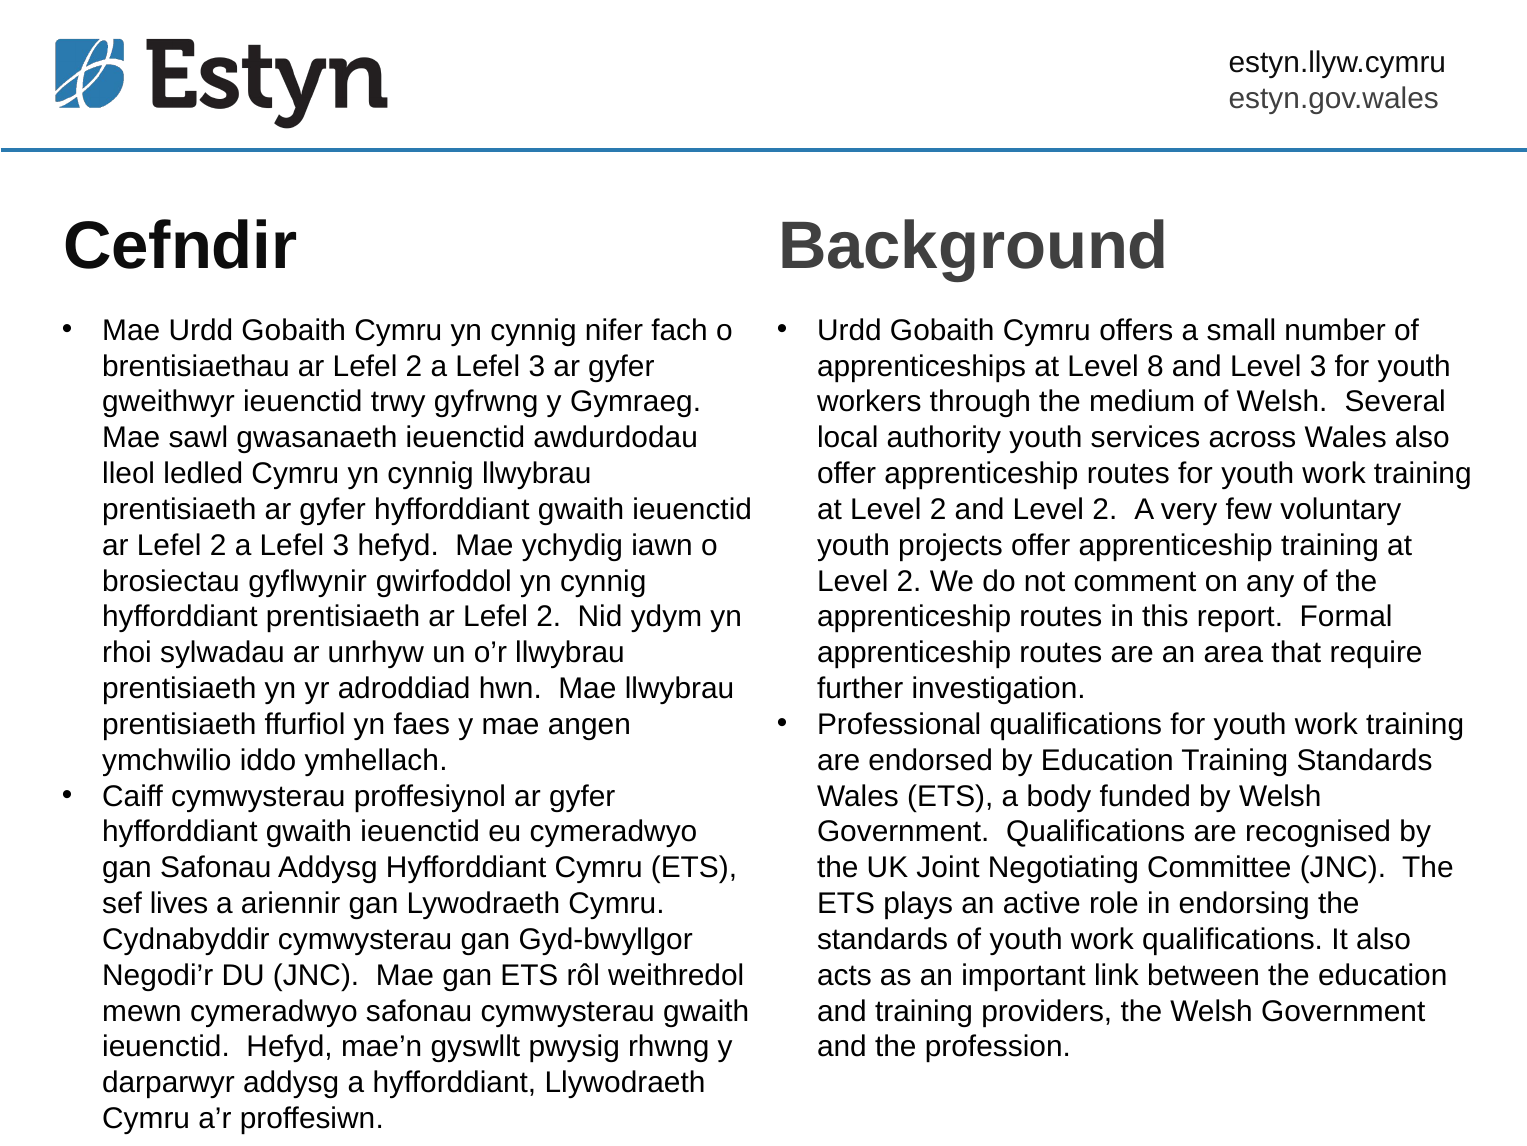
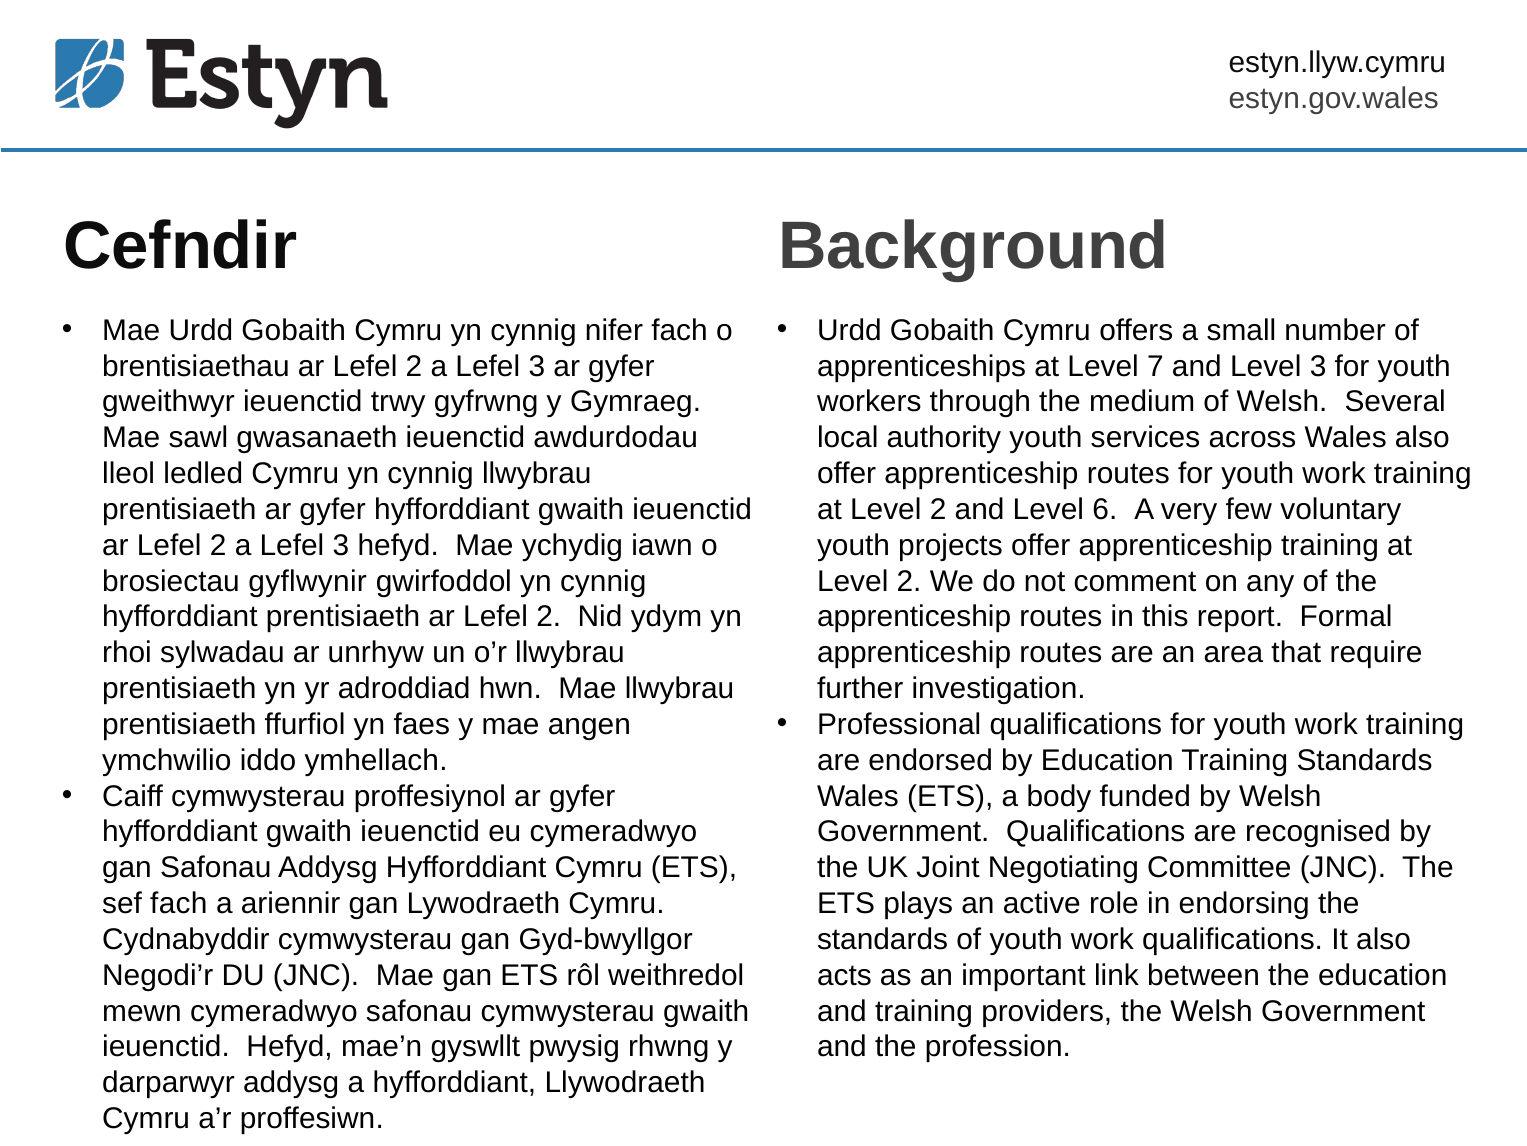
8: 8 -> 7 (1155, 366)
and Level 2: 2 -> 6 (1105, 509)
sef lives: lives -> fach (179, 903)
